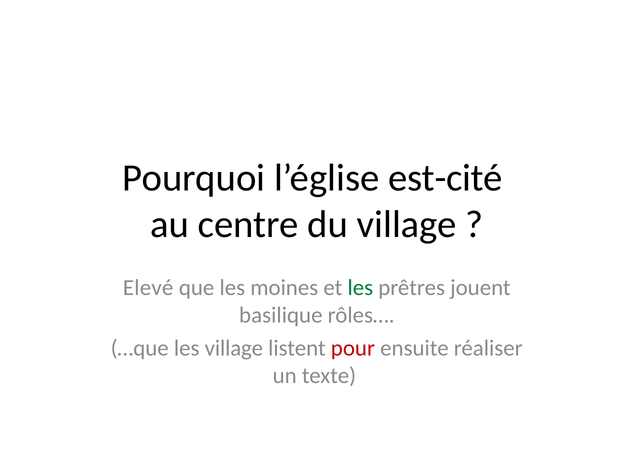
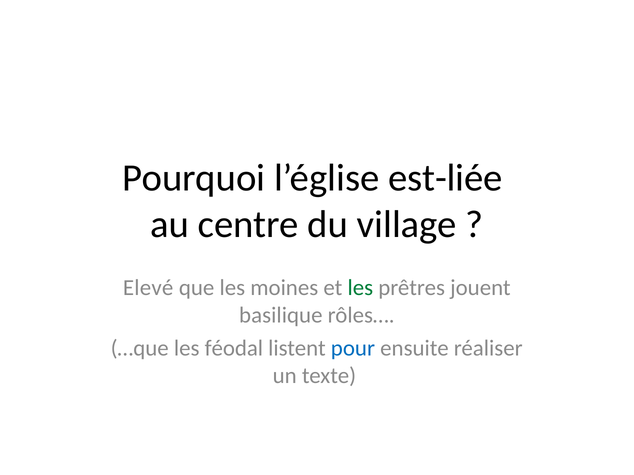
est-cité: est-cité -> est-liée (445, 178)
les village: village -> féodal (234, 349)
pour colour: red -> blue (353, 349)
